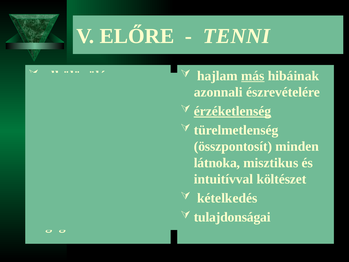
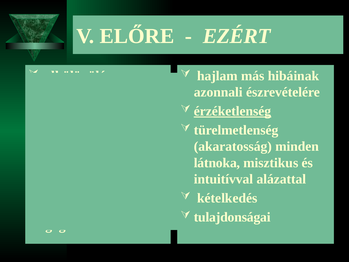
TENNI: TENNI -> EZÉRT (237, 36)
más underline: present -> none (253, 76)
összpontosít: összpontosít -> akaratosság (233, 146)
költészet: költészet -> alázattal (281, 179)
